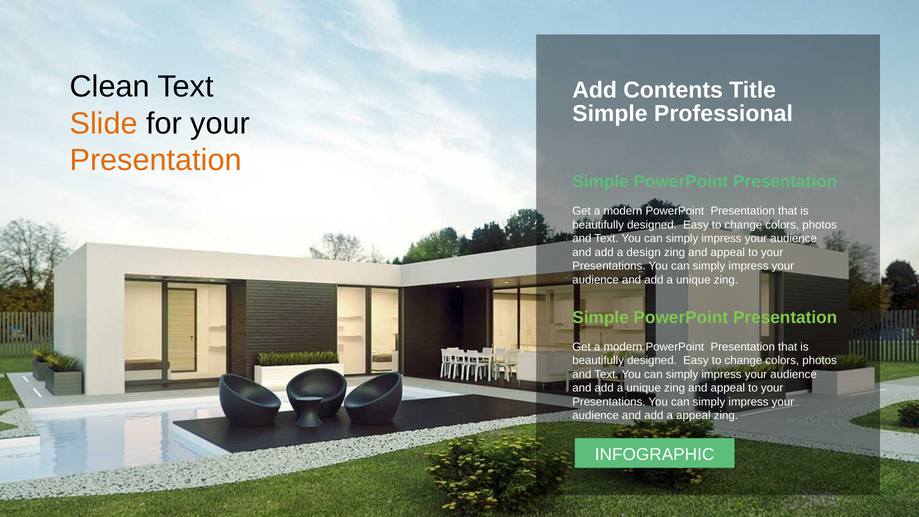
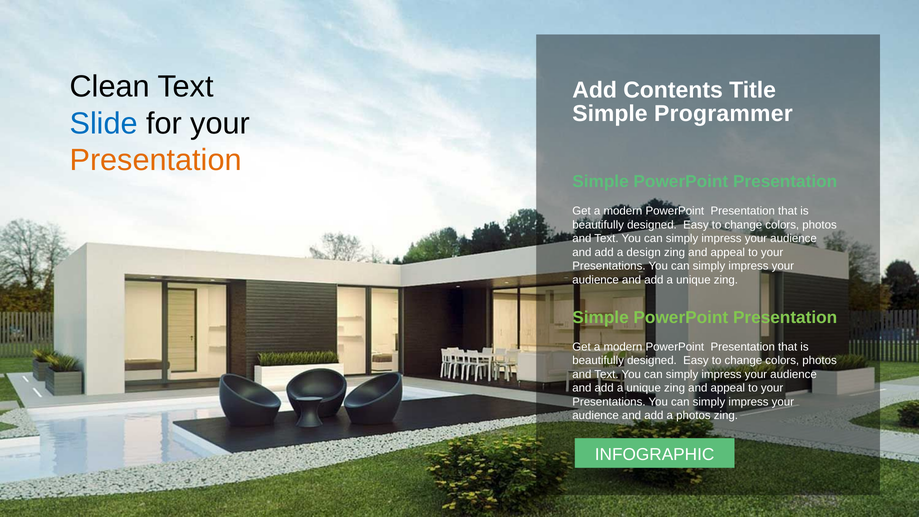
Professional: Professional -> Programmer (723, 114)
Slide colour: orange -> blue (104, 124)
a appeal: appeal -> photos (693, 416)
